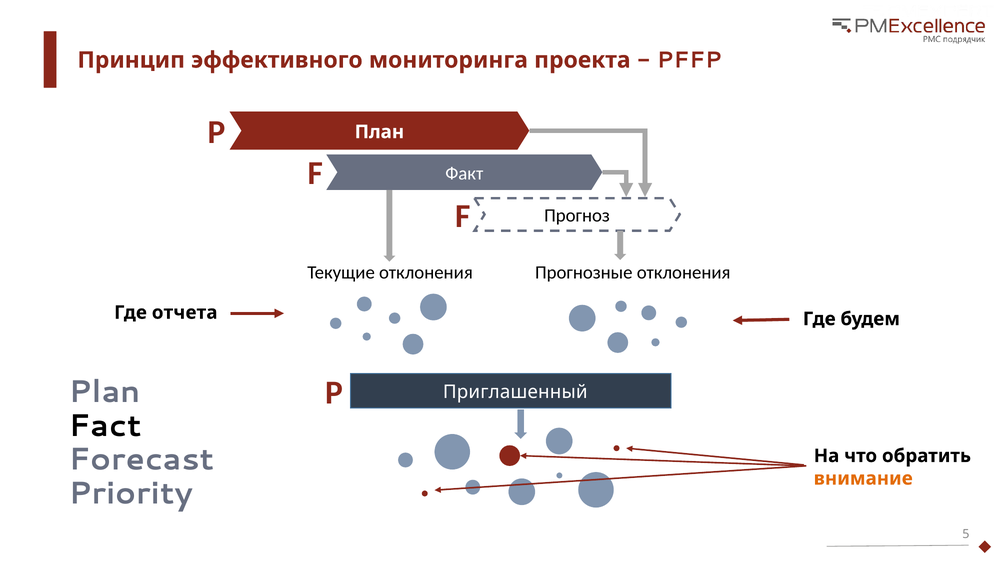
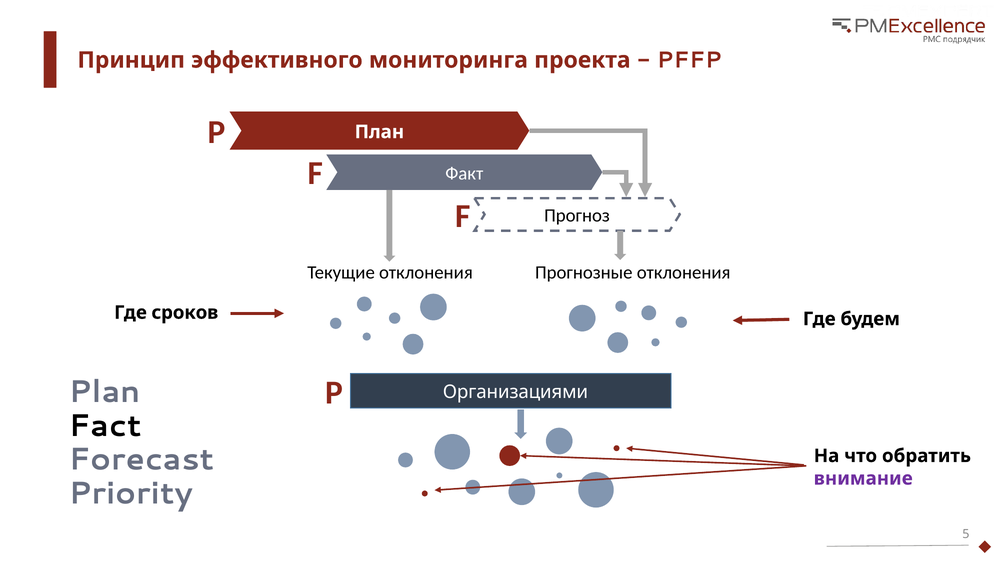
отчета: отчета -> сроков (185, 312)
Приглашенный: Приглашенный -> Организациями (515, 392)
внимание colour: orange -> purple (863, 478)
